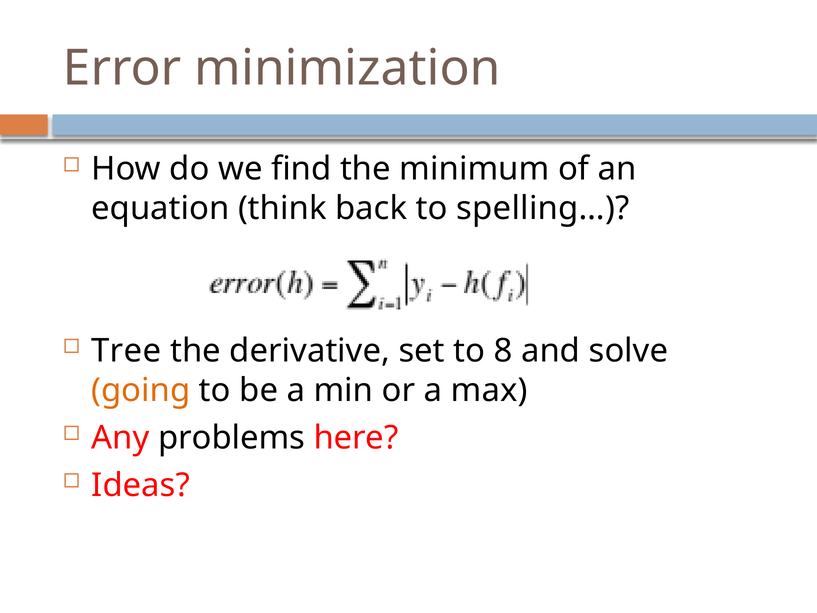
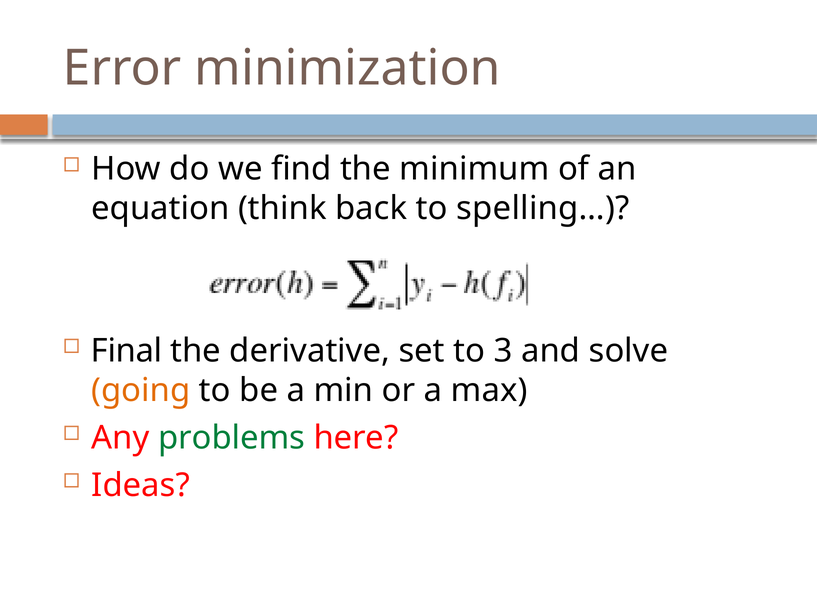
Tree: Tree -> Final (127, 351)
8: 8 -> 3 (503, 351)
problems colour: black -> green (232, 438)
